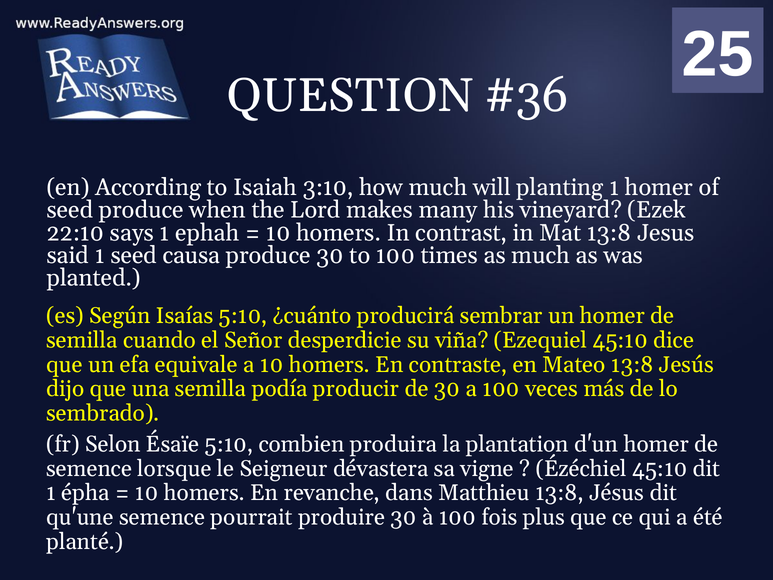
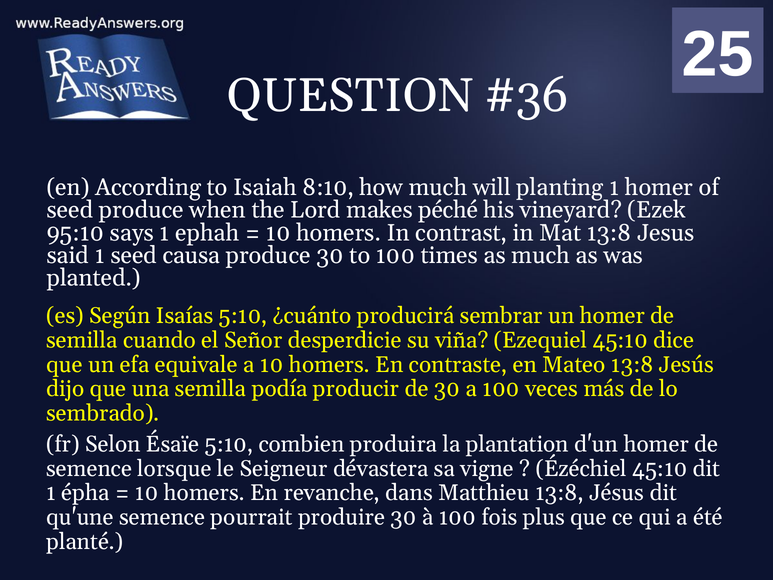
3:10: 3:10 -> 8:10 (328, 187)
many: many -> péché (448, 210)
22:10: 22:10 -> 95:10 (75, 233)
